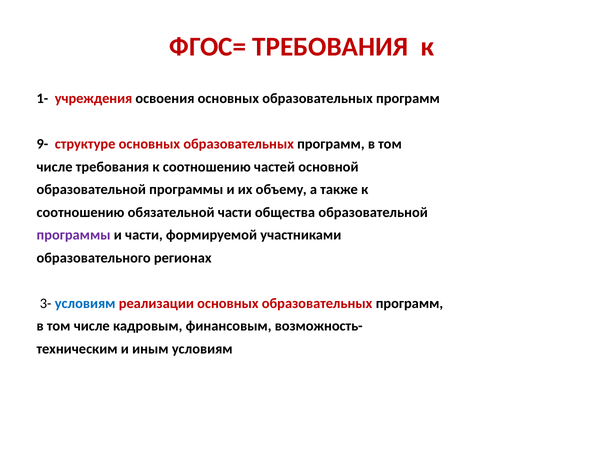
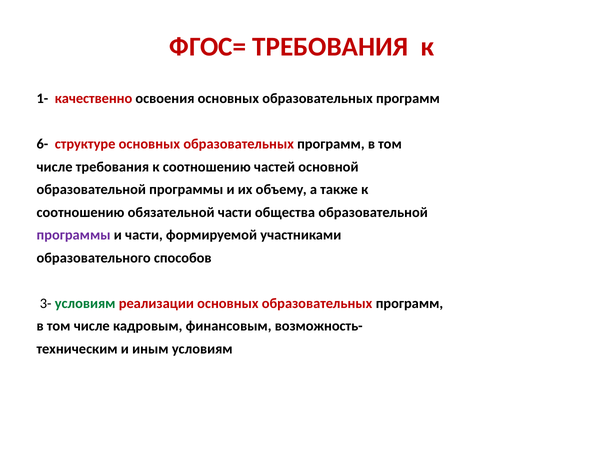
учреждения: учреждения -> качественно (94, 98)
9-: 9- -> 6- (42, 144)
регионах: регионах -> способов (183, 258)
условиям colour: blue -> green (85, 303)
